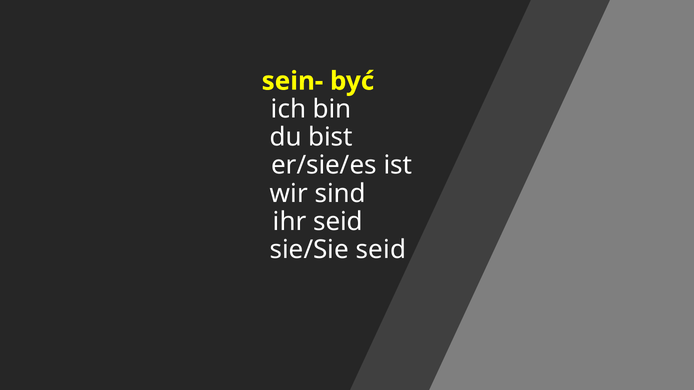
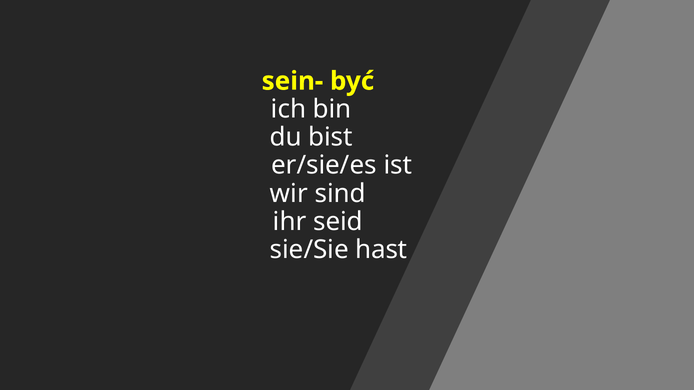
sie/Sie seid: seid -> hast (381, 250)
